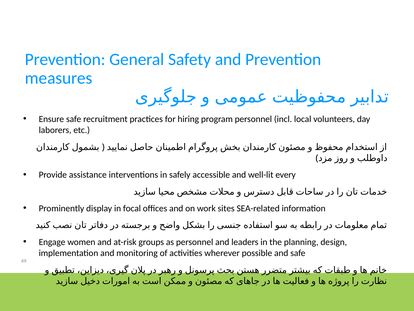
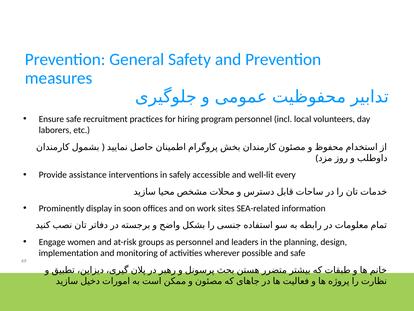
focal: focal -> soon (132, 208)
